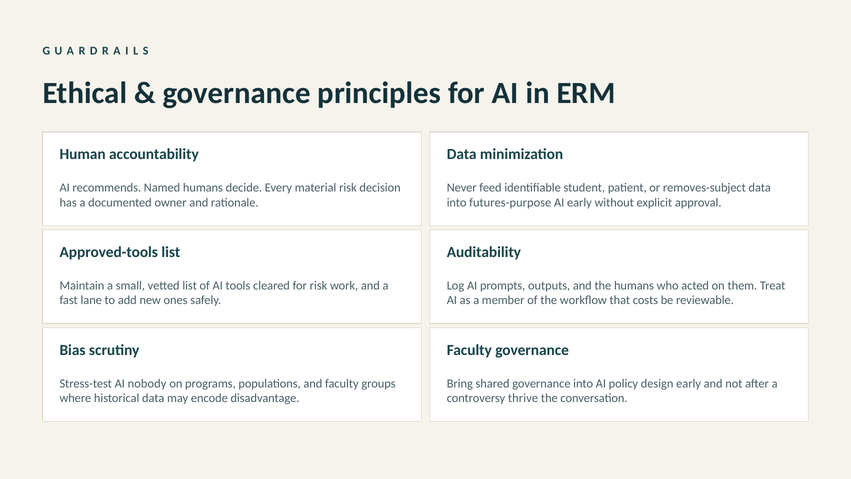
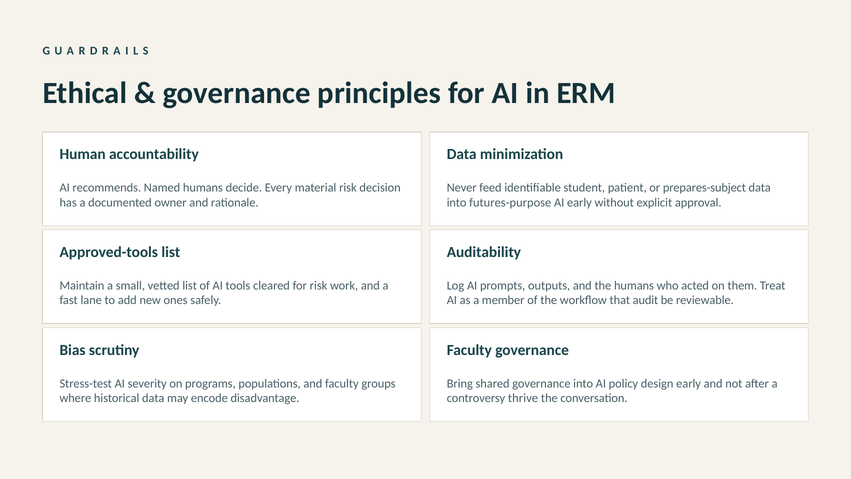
removes-subject: removes-subject -> prepares-subject (704, 187)
costs: costs -> audit (645, 300)
nobody: nobody -> severity (147, 383)
